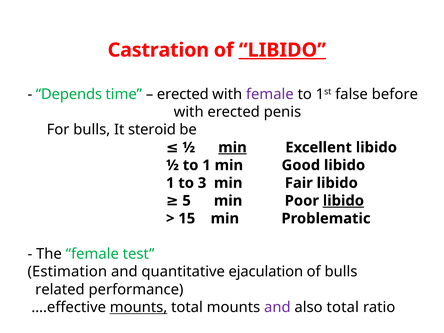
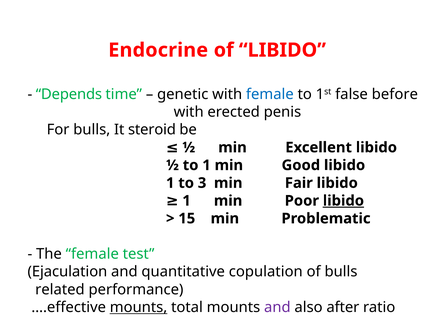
Castration: Castration -> Endocrine (158, 50)
LIBIDO underline: present -> none (282, 50)
erected: erected -> genetic (183, 94)
female colour: purple -> blue (270, 94)
min underline: present -> none (233, 147)
5: 5 -> 1 (187, 201)
Estimation: Estimation -> Ejaculation (67, 272)
ejaculation: ejaculation -> copulation (266, 272)
also total: total -> after (343, 307)
